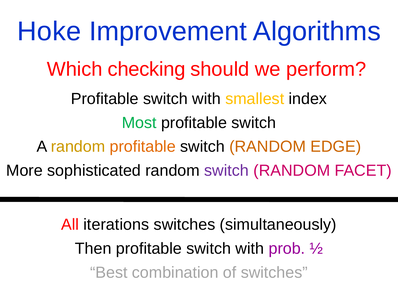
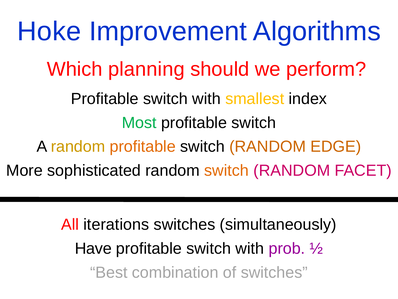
checking: checking -> planning (146, 69)
switch colour: purple -> orange (226, 170)
Then: Then -> Have (93, 248)
